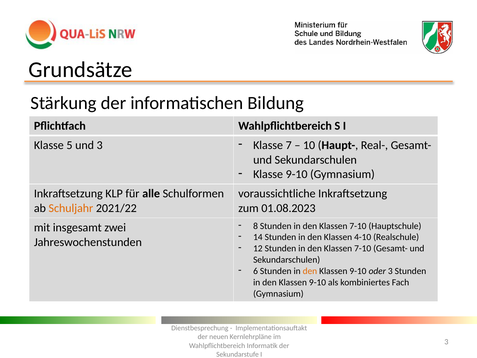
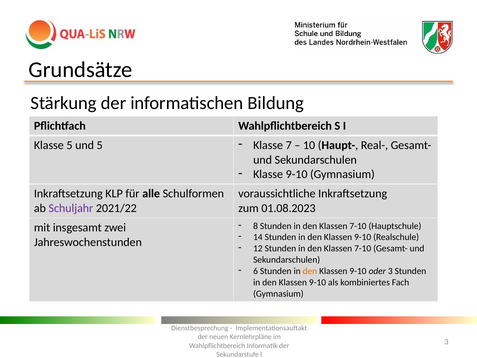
und 3: 3 -> 5 (100, 145)
Schuljahr colour: orange -> purple (71, 208)
4-10: 4-10 -> 9-10 (363, 237)
